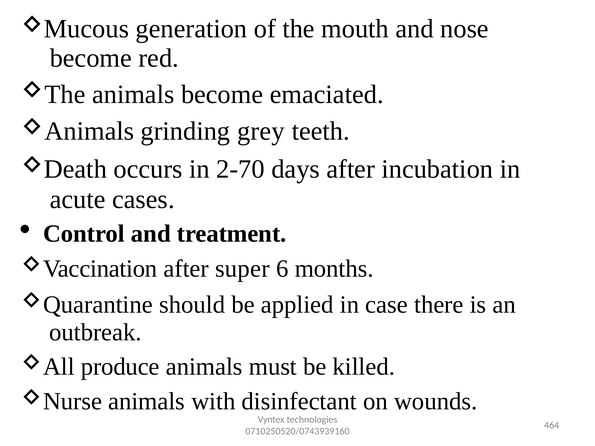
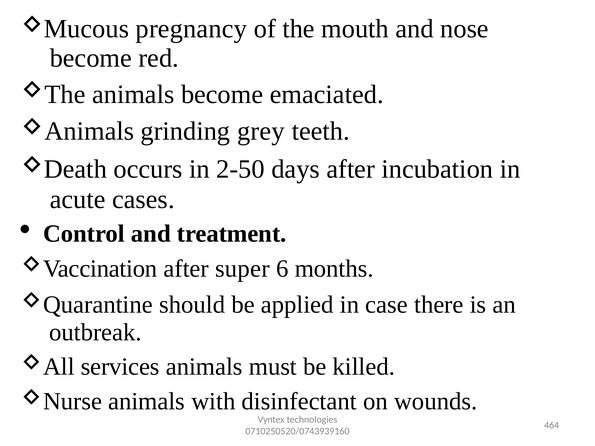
generation: generation -> pregnancy (191, 29)
2-70: 2-70 -> 2-50 (240, 169)
produce: produce -> services (120, 367)
